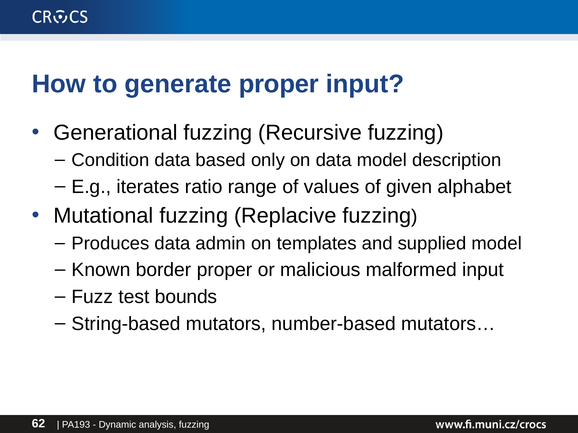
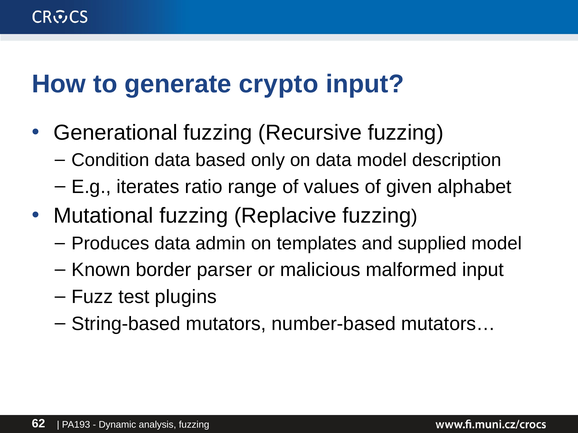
generate proper: proper -> crypto (279, 84)
border proper: proper -> parser (224, 270)
bounds: bounds -> plugins (186, 297)
